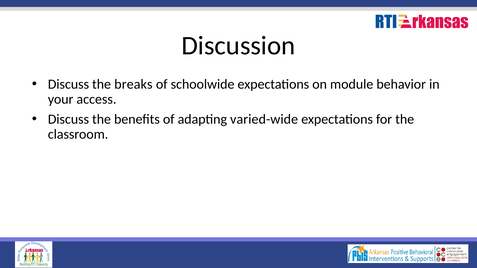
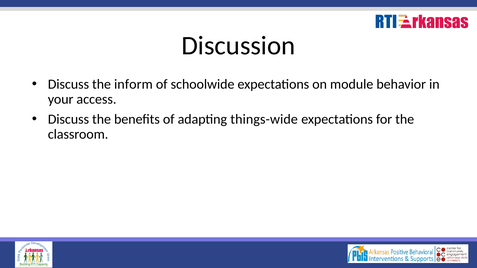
breaks: breaks -> inform (133, 84)
varied-wide: varied-wide -> things-wide (264, 119)
